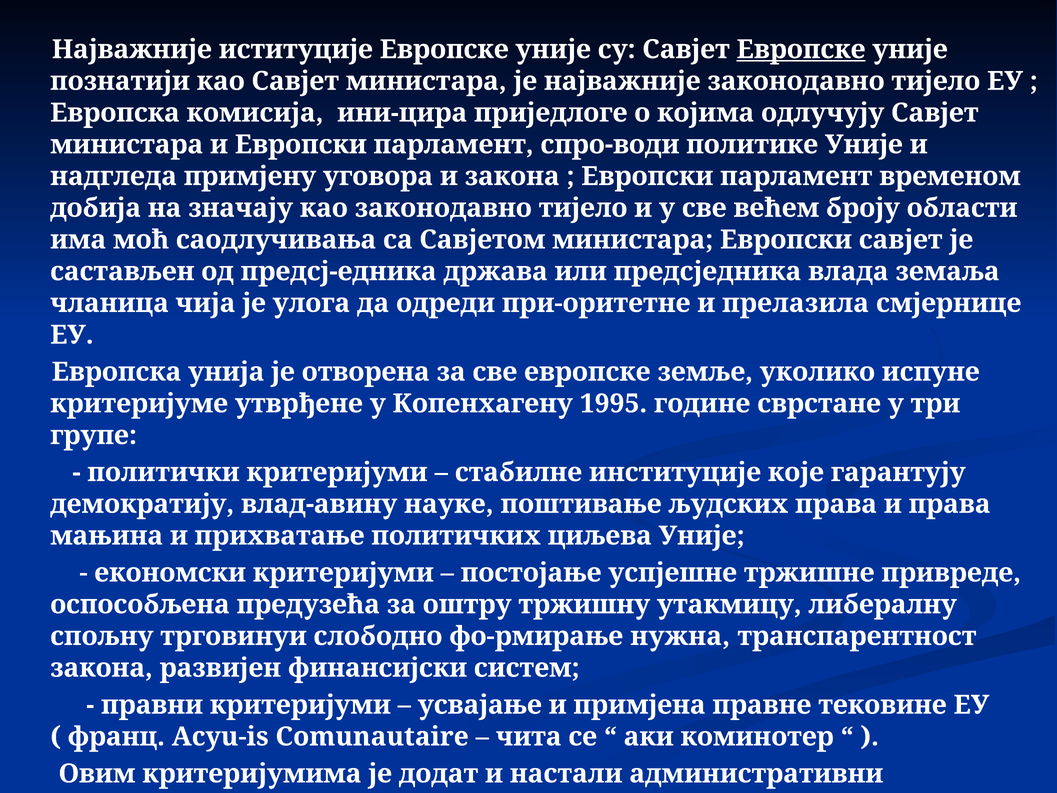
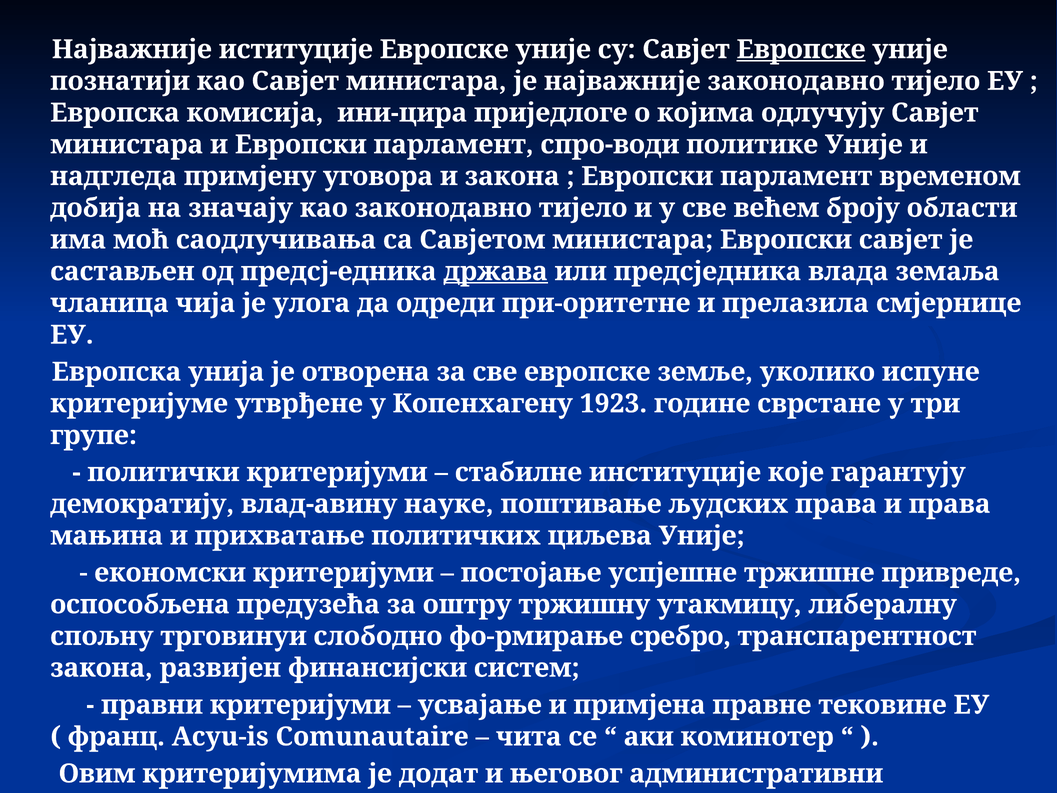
држава underline: none -> present (496, 271)
1995: 1995 -> 1923 (613, 404)
нужна: нужна -> сребро (680, 636)
настали: настали -> његовог (566, 773)
